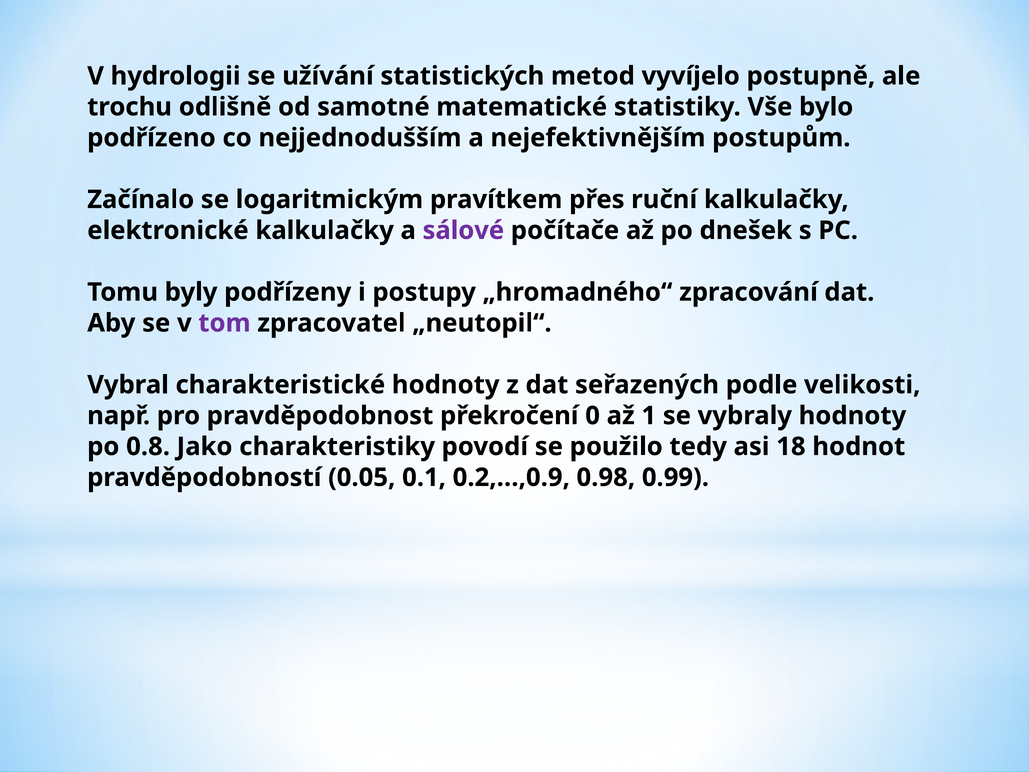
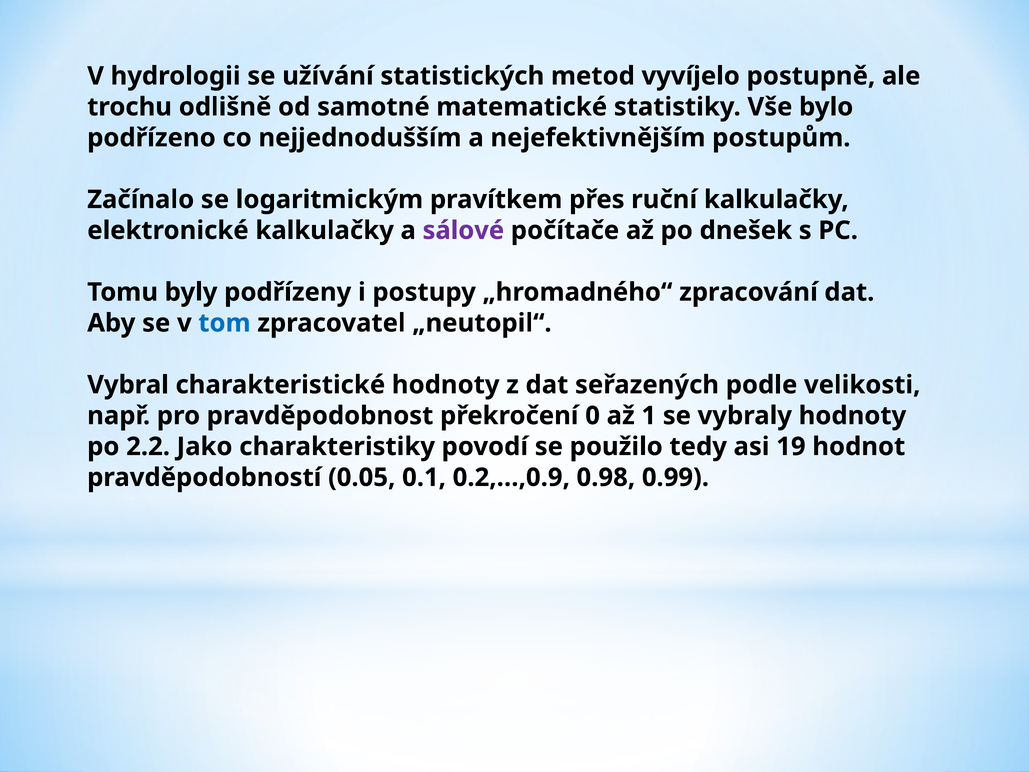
tom colour: purple -> blue (224, 323)
0.8: 0.8 -> 2.2 (148, 446)
18: 18 -> 19 (791, 446)
